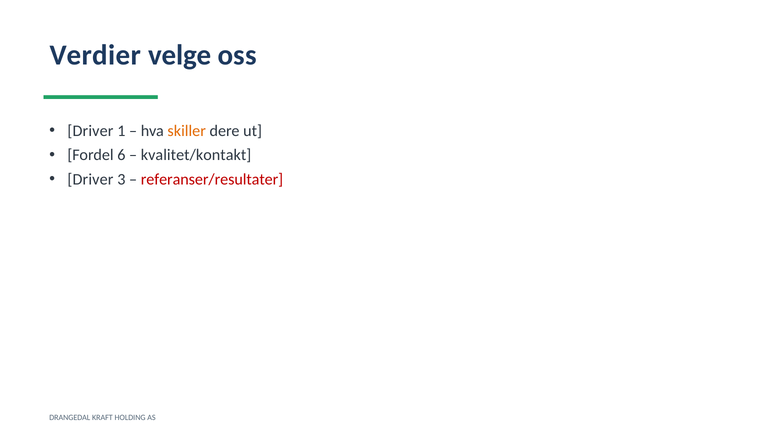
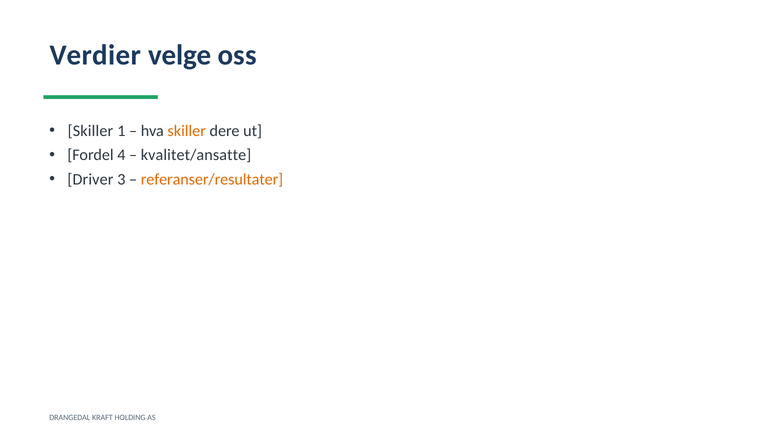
Driver: Driver -> Skiller (90, 131)
6: 6 -> 4 (121, 155)
kvalitet/kontakt: kvalitet/kontakt -> kvalitet/ansatte (196, 155)
referanser/resultater colour: red -> orange (212, 179)
